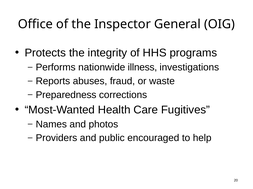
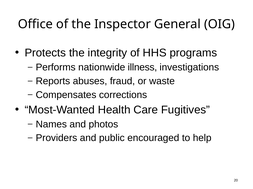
Preparedness: Preparedness -> Compensates (66, 95)
